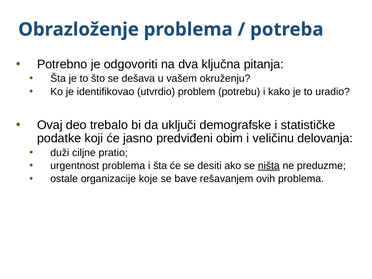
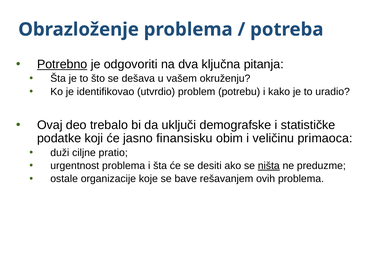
Potrebno underline: none -> present (62, 64)
predviđeni: predviđeni -> finansisku (184, 138)
delovanja: delovanja -> primaoca (325, 138)
